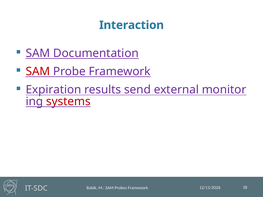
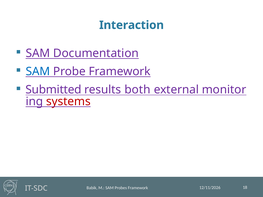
SAM colour: red -> blue (38, 72)
Expiration: Expiration -> Submitted (54, 90)
send: send -> both (137, 90)
